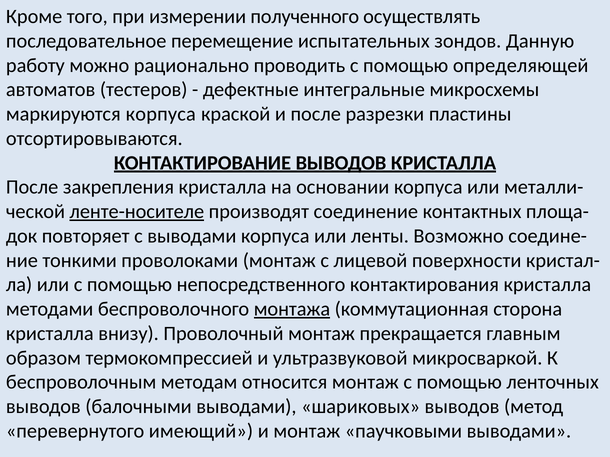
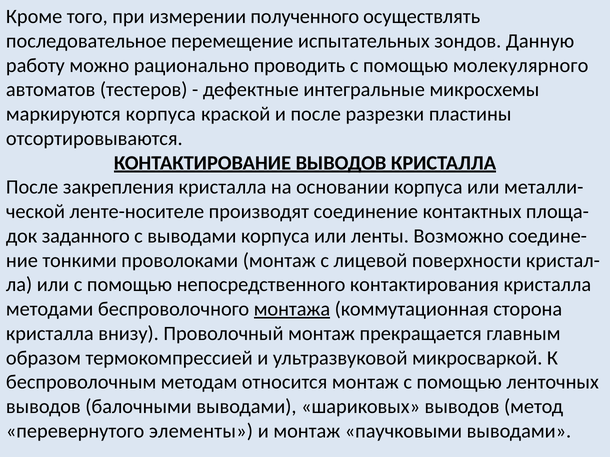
определяющей: определяющей -> молекулярного (521, 65)
ленте-носителе underline: present -> none (137, 212)
повторяет: повторяет -> заданного (86, 236)
имеющий: имеющий -> элементы (201, 431)
